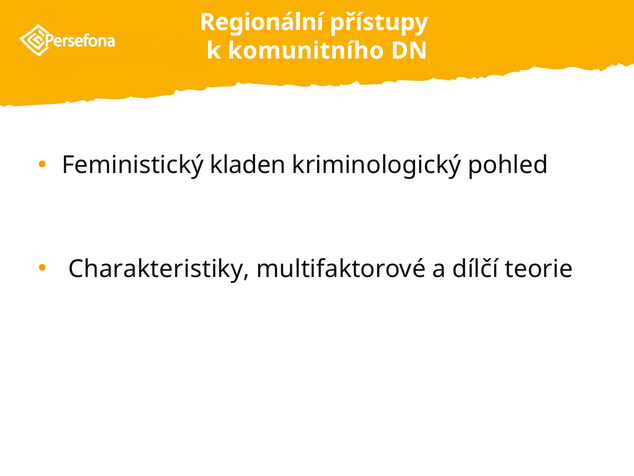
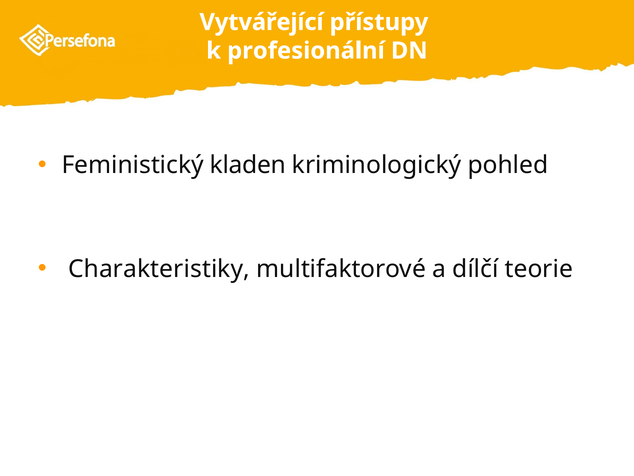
Regionální: Regionální -> Vytvářející (262, 22)
komunitního: komunitního -> profesionální (306, 51)
